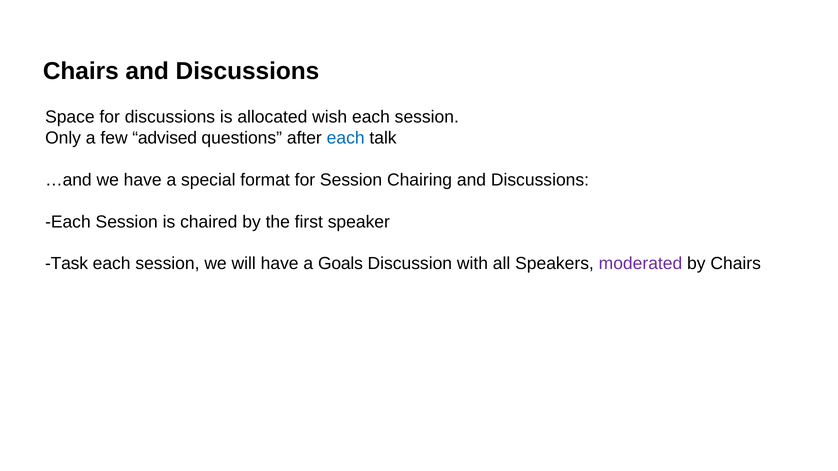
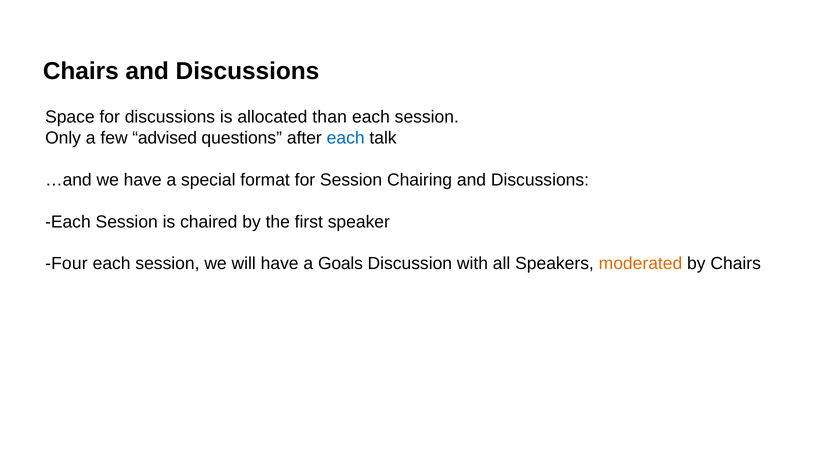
wish: wish -> than (330, 117)
Task: Task -> Four (66, 264)
moderated colour: purple -> orange (640, 264)
